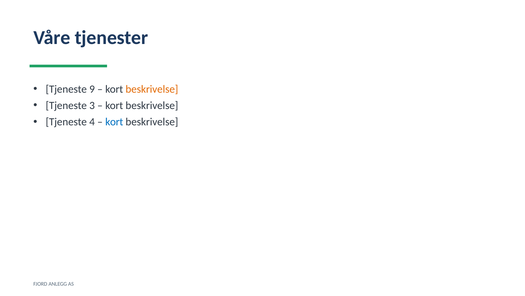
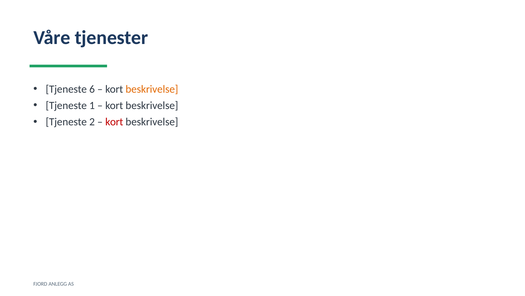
9: 9 -> 6 (92, 89)
3: 3 -> 1 (92, 105)
4: 4 -> 2 (92, 122)
kort colour: blue -> red (114, 122)
